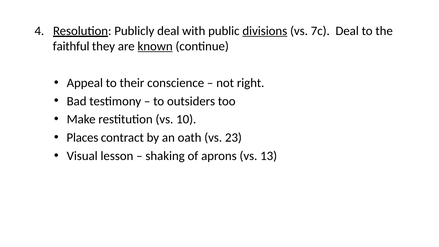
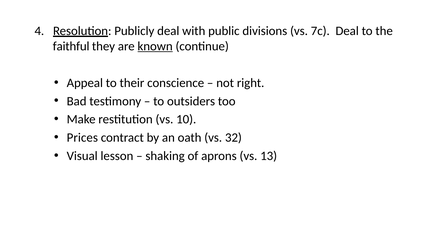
divisions underline: present -> none (265, 31)
Places: Places -> Prices (82, 138)
23: 23 -> 32 (233, 138)
